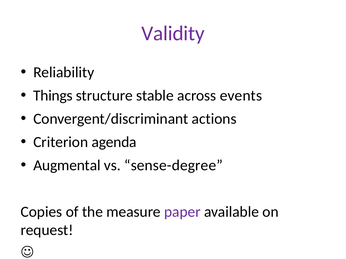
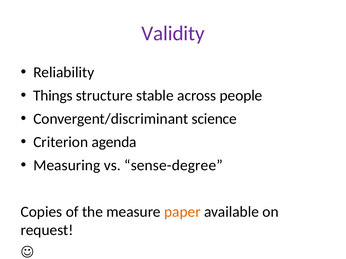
events: events -> people (241, 96)
actions: actions -> science (214, 119)
Augmental: Augmental -> Measuring (67, 166)
paper colour: purple -> orange (182, 212)
